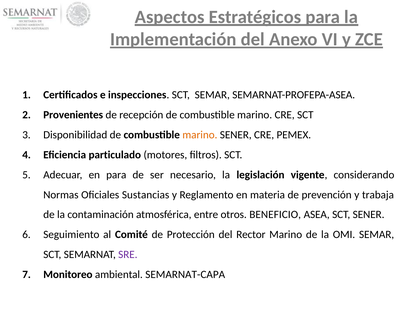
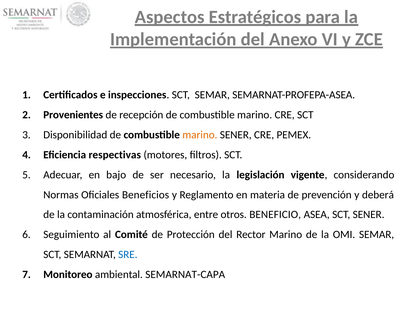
particulado: particulado -> respectivas (115, 155)
en para: para -> bajo (116, 175)
Sustancias: Sustancias -> Beneficios (146, 195)
trabaja: trabaja -> deberá (378, 195)
SRE colour: purple -> blue (128, 255)
